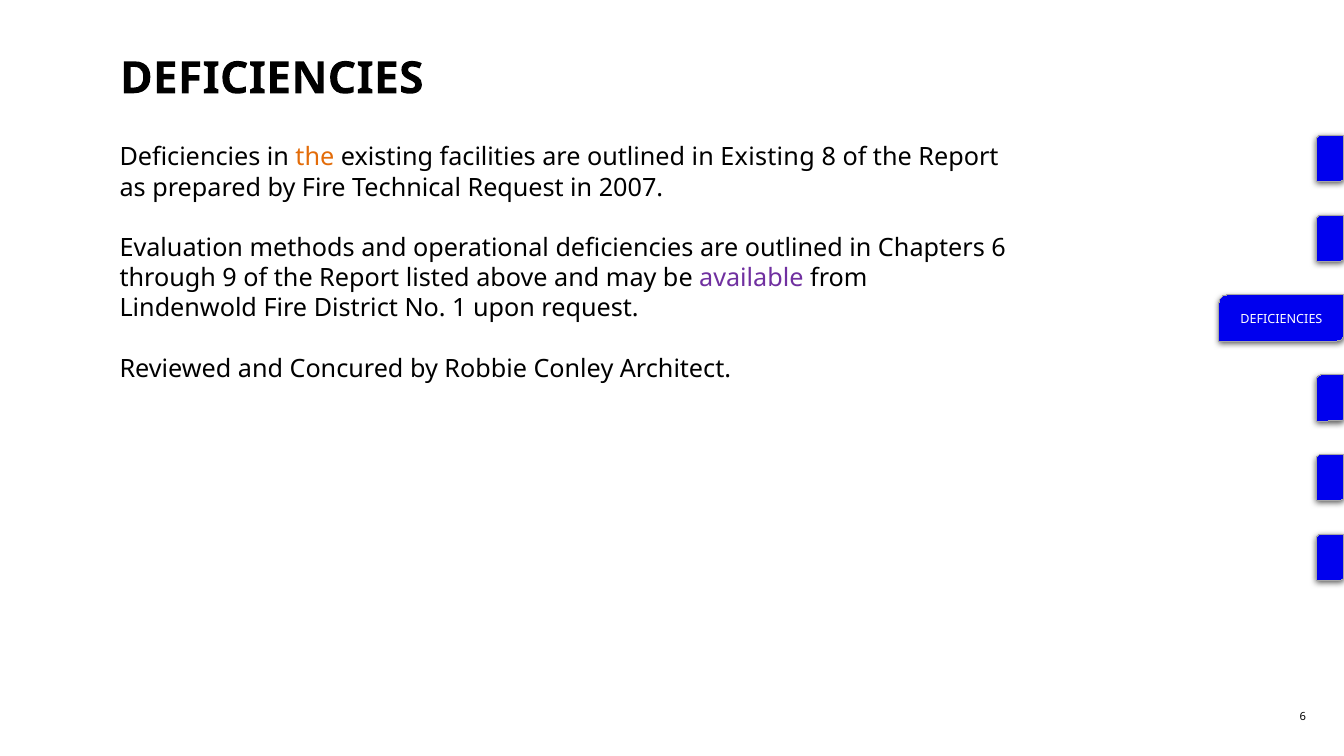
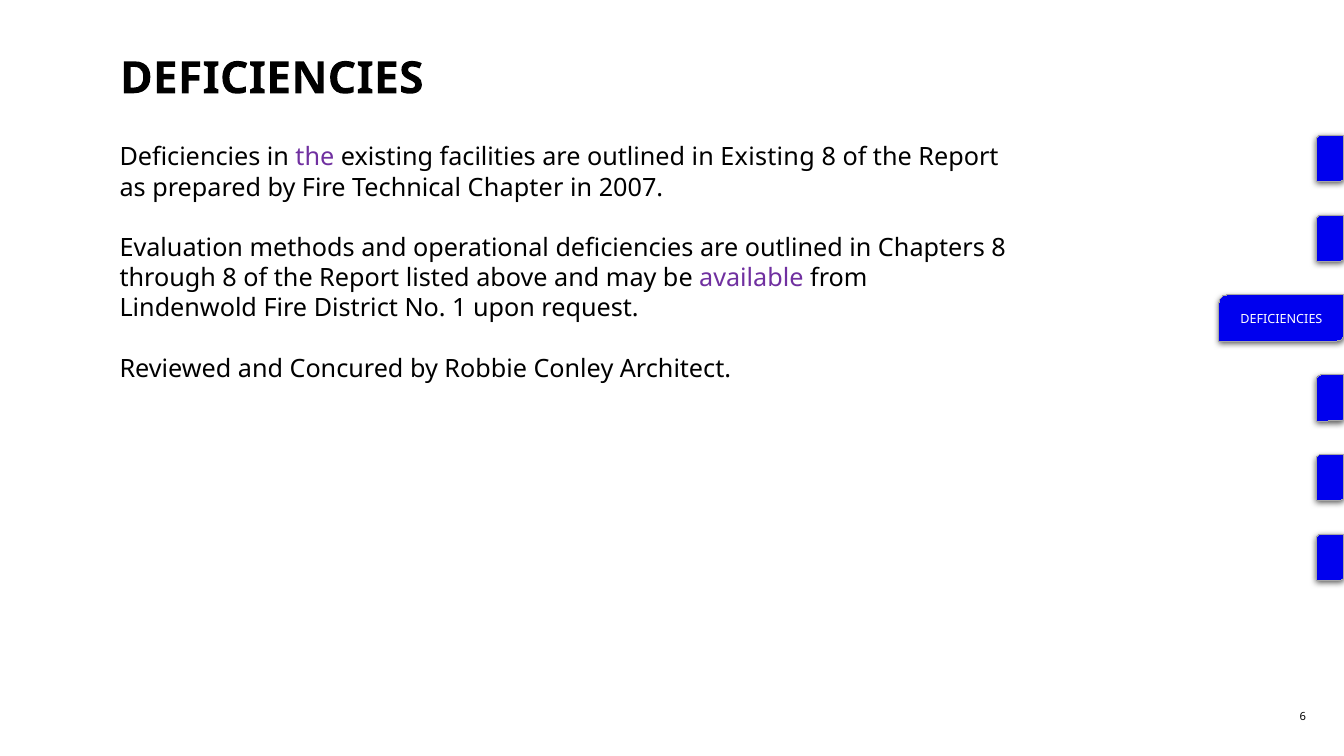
the colour: orange -> purple (315, 157)
Technical Request: Request -> Chapter (516, 188)
Chapters 6: 6 -> 8 (999, 248)
through 9: 9 -> 8 (230, 278)
